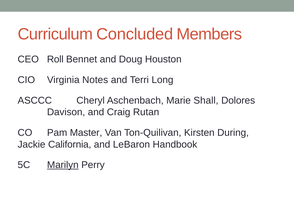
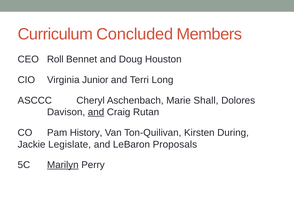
Notes: Notes -> Junior (95, 80)
and underline: none -> present (96, 112)
Master: Master -> History (86, 133)
California: California -> Legislate (70, 145)
Handbook: Handbook -> Proposals (175, 145)
